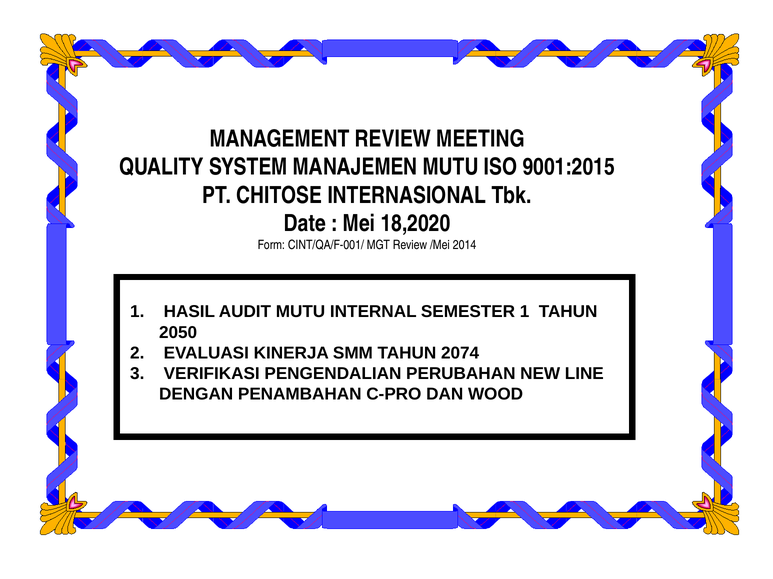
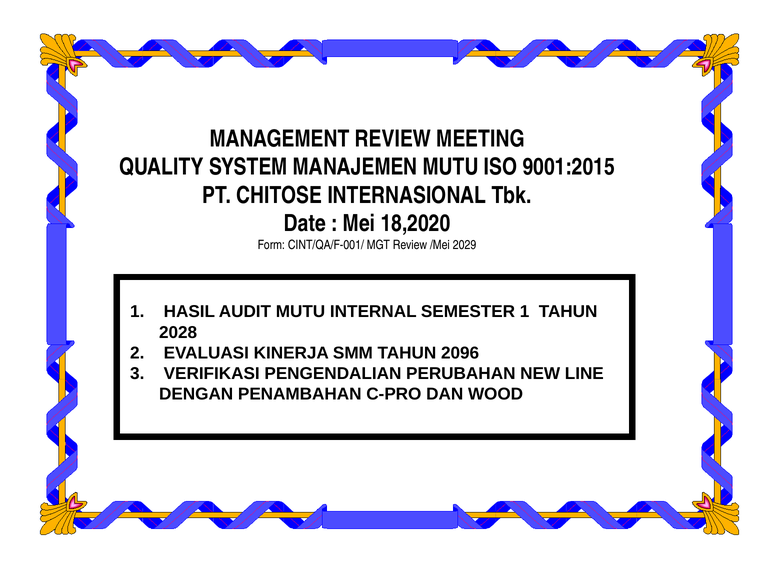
2014: 2014 -> 2029 (465, 245)
2050: 2050 -> 2028 (178, 333)
2074: 2074 -> 2096 (460, 353)
